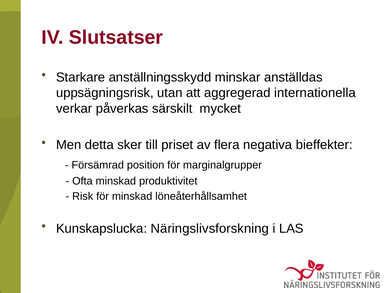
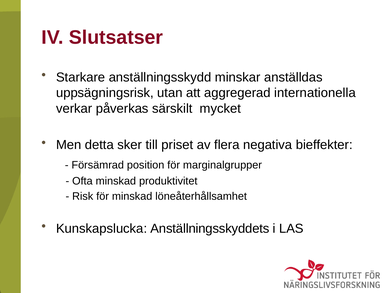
Näringslivsforskning: Näringslivsforskning -> Anställningsskyddets (210, 228)
